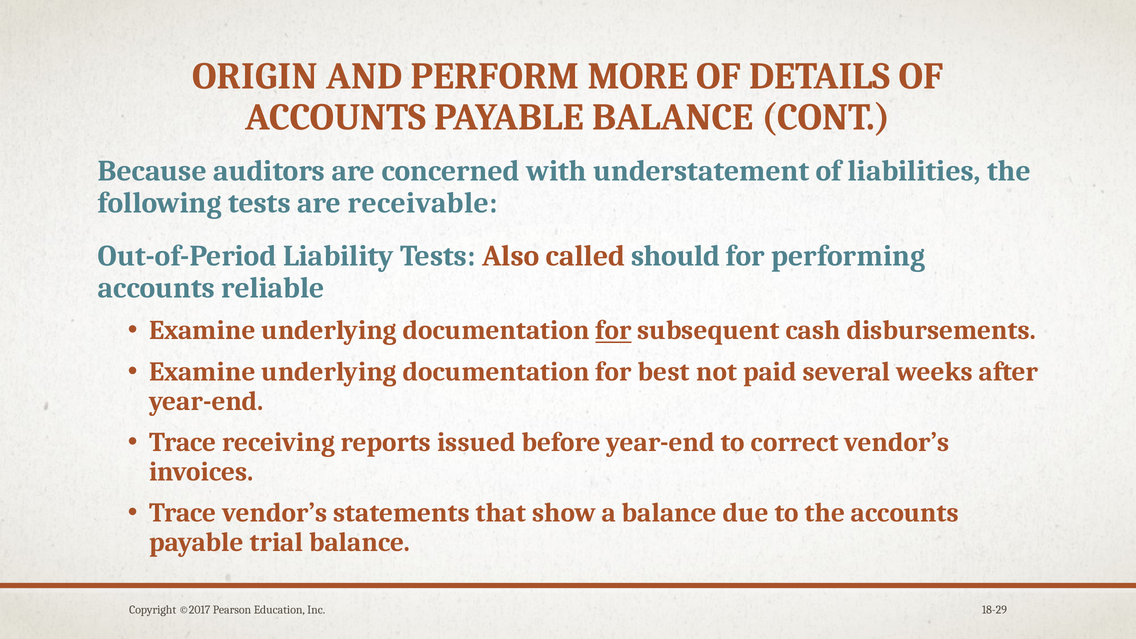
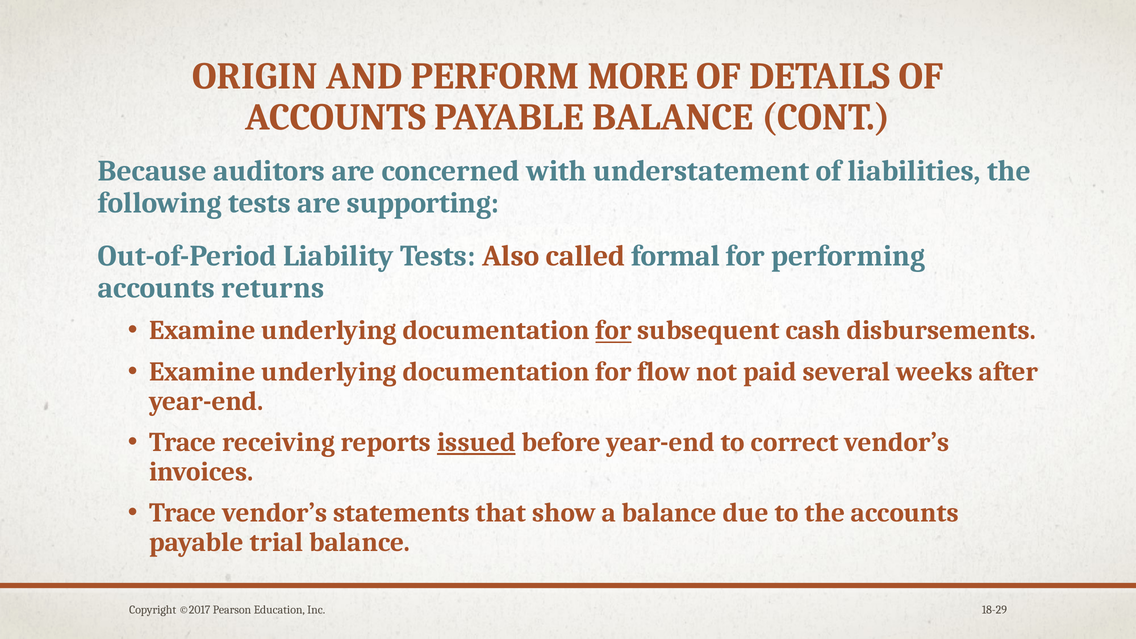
receivable: receivable -> supporting (423, 203)
should: should -> formal (676, 256)
reliable: reliable -> returns (273, 288)
best: best -> flow (664, 372)
issued underline: none -> present (476, 442)
